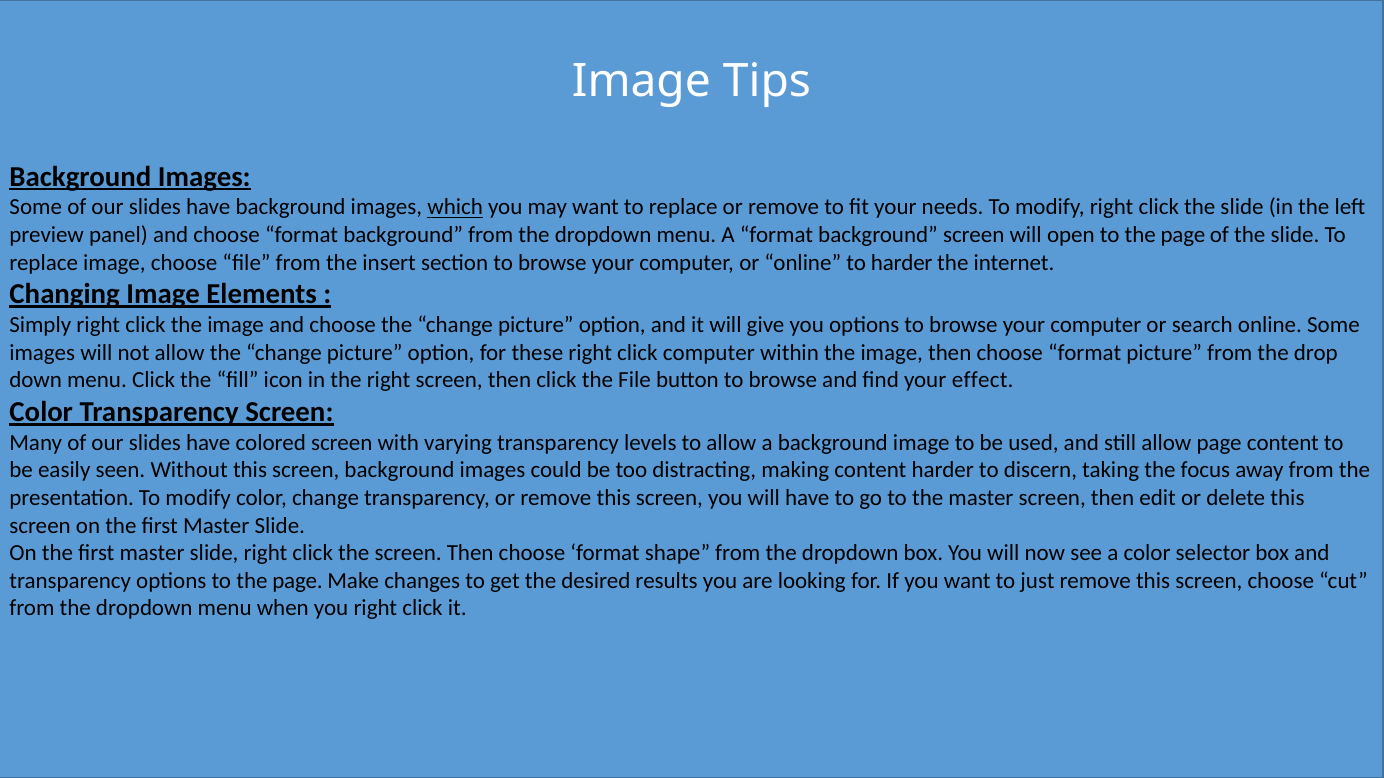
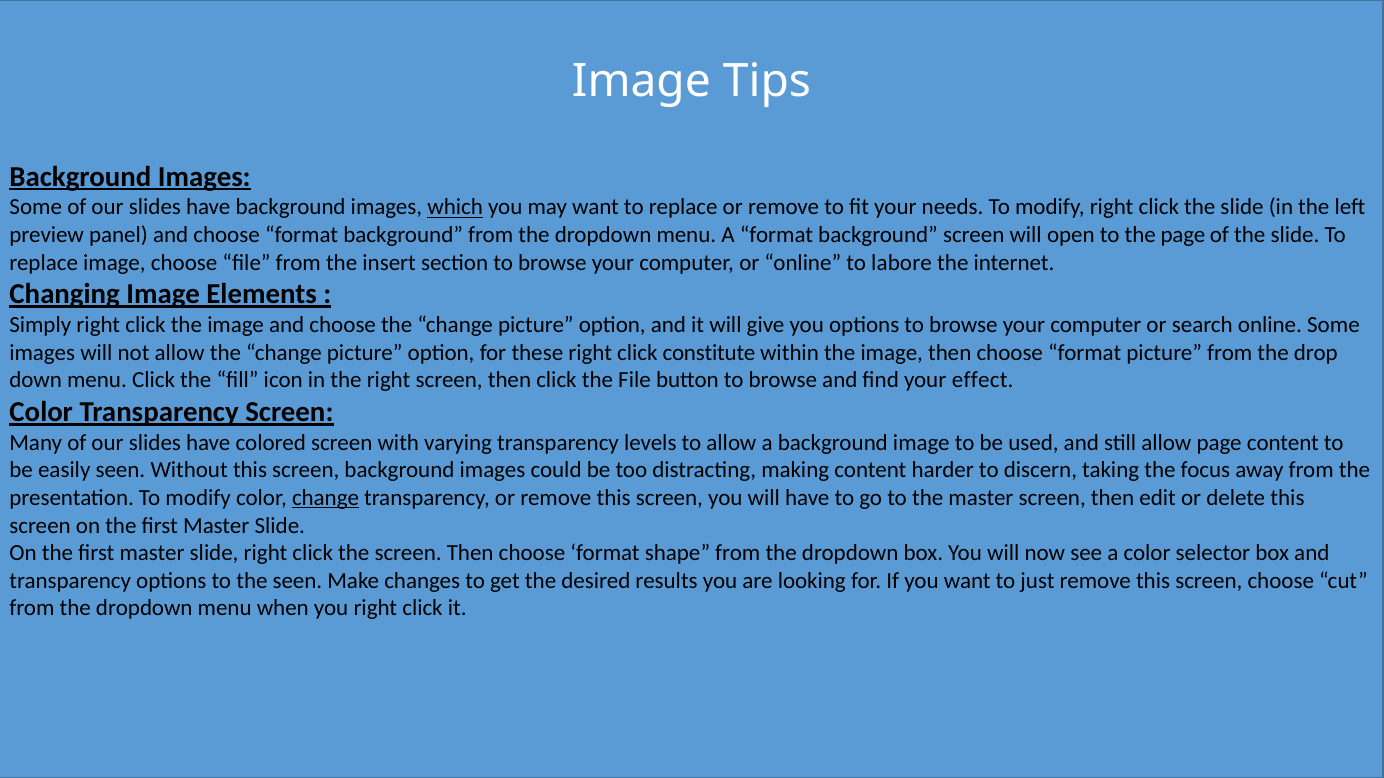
to harder: harder -> labore (902, 263)
click computer: computer -> constitute (709, 353)
change underline: none -> present (326, 498)
options to the page: page -> seen (297, 581)
